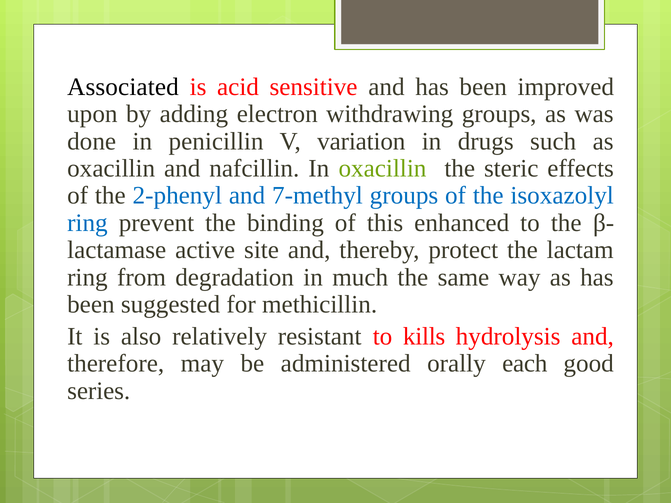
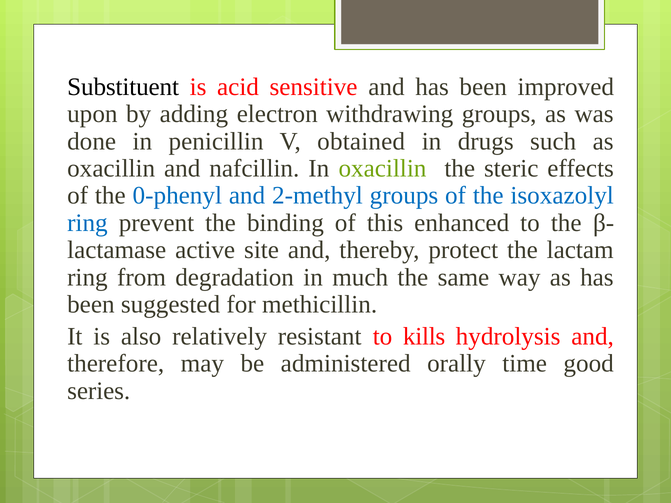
Associated: Associated -> Substituent (123, 87)
variation: variation -> obtained (361, 141)
2-phenyl: 2-phenyl -> 0-phenyl (177, 196)
7-methyl: 7-methyl -> 2-methyl (317, 196)
each: each -> time (525, 364)
